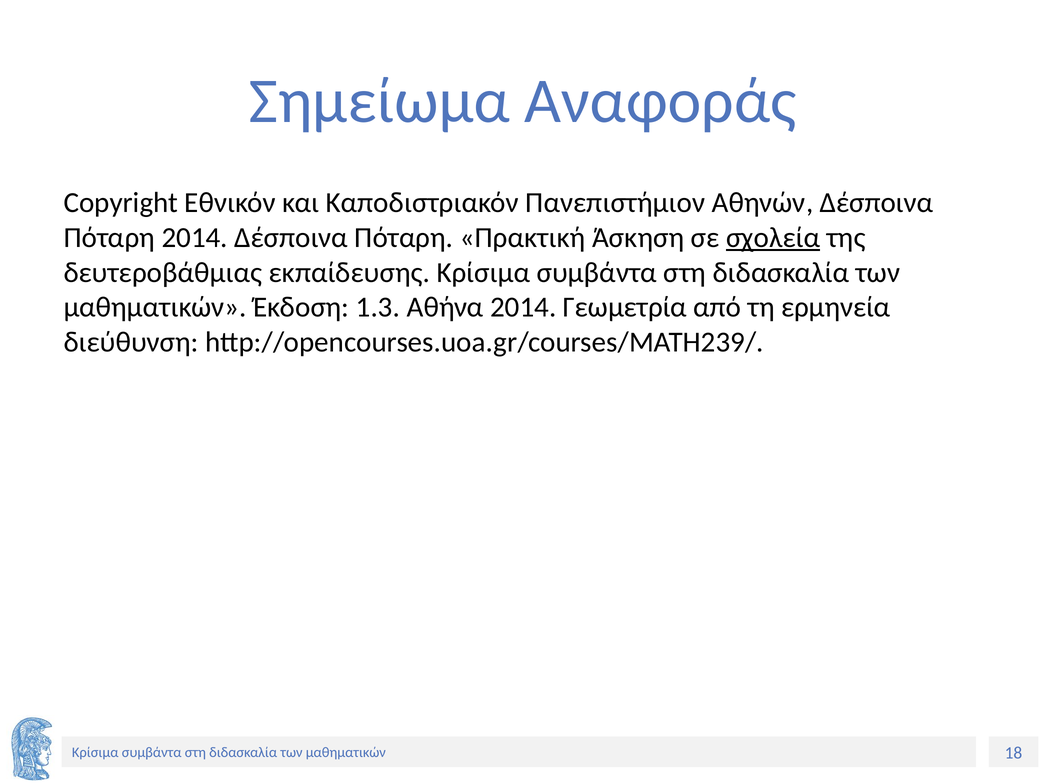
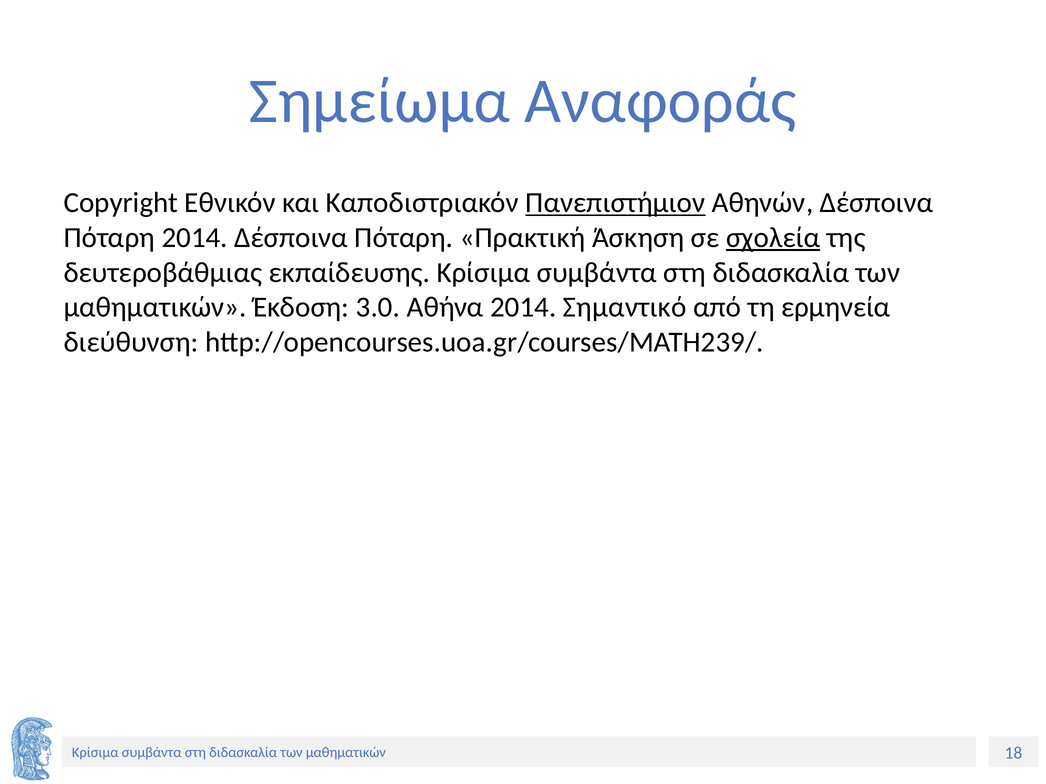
Πανεπιστήμιον underline: none -> present (615, 203)
1.3: 1.3 -> 3.0 (378, 308)
Γεωμετρία: Γεωμετρία -> Σημαντικό (625, 308)
